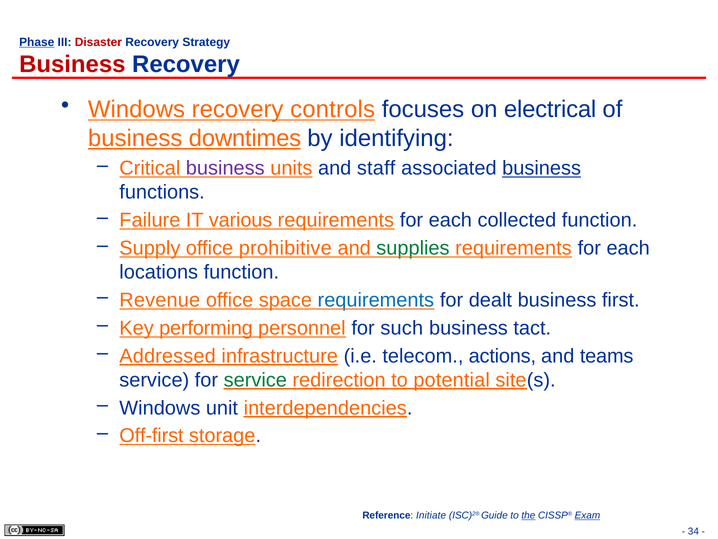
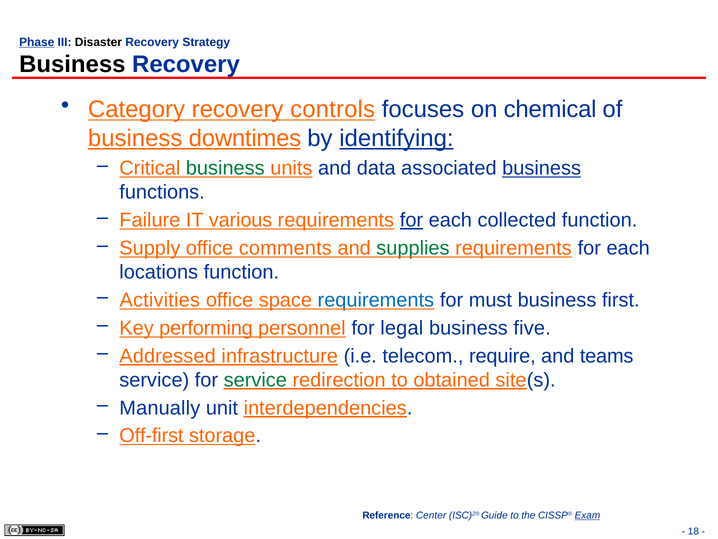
Disaster colour: red -> black (98, 42)
Business colour: red -> black (72, 64)
Windows: Windows -> Category (137, 109)
electrical: electrical -> chemical (550, 109)
identifying underline: none -> present (396, 138)
business colour: purple -> green (225, 168)
staff: staff -> data (376, 168)
for underline: none -> present (411, 220)
prohibitive: prohibitive -> comments (285, 248)
Revenue: Revenue -> Activities (160, 300)
dealt: dealt -> must (490, 300)
such: such -> legal (402, 328)
tact: tact -> five (532, 328)
actions: actions -> require (502, 356)
potential: potential -> obtained (452, 380)
Windows: Windows -> Manually (160, 408)
Initiate: Initiate -> Center (431, 515)
the underline: present -> none (528, 515)
34: 34 -> 18 (693, 531)
